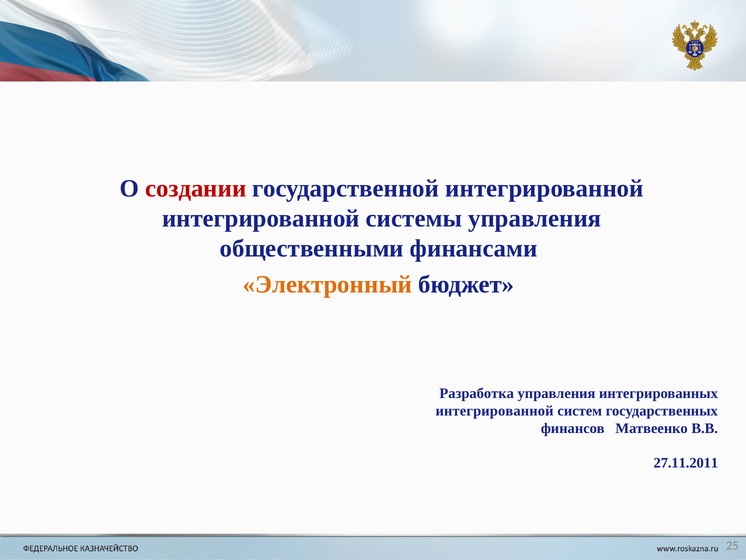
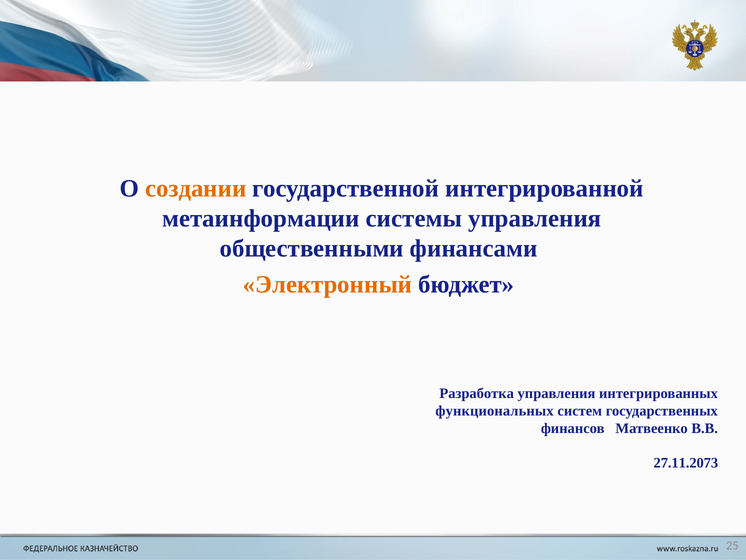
создании colour: red -> orange (196, 188)
интегрированной: интегрированной -> метаинформации (261, 218)
интегрированной: интегрированной -> функциональных (495, 410)
27.11.2011: 27.11.2011 -> 27.11.2073 (686, 463)
